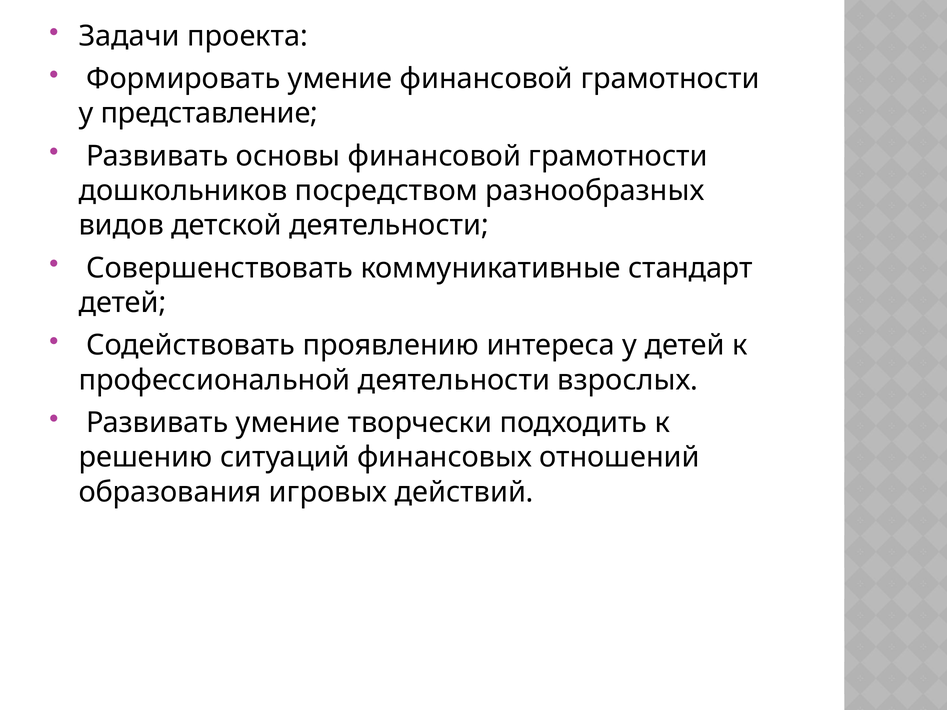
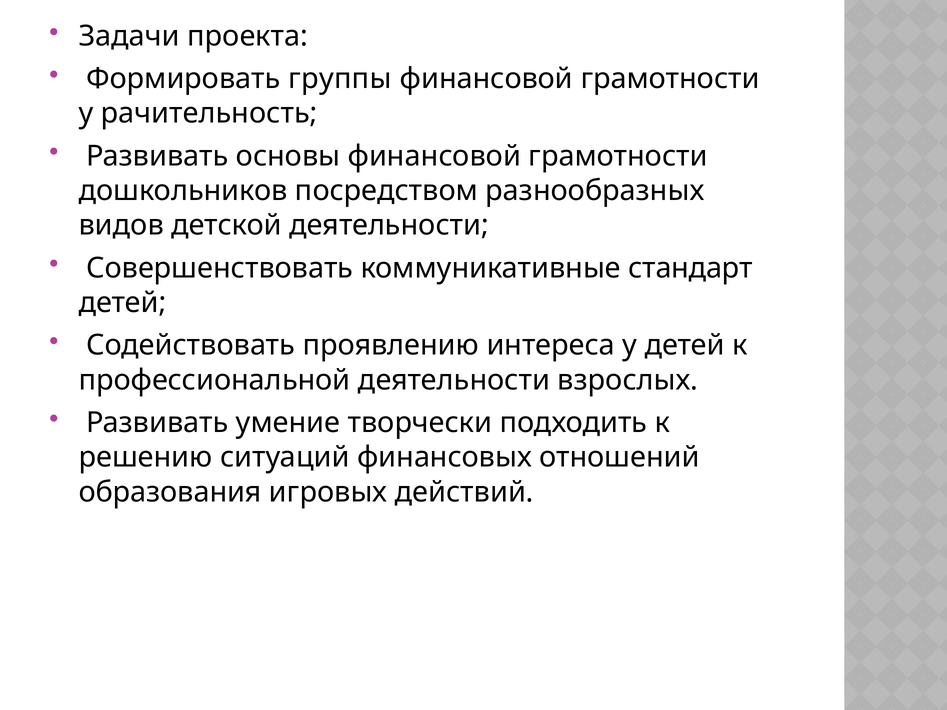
Формировать умение: умение -> группы (340, 79)
представление: представление -> рачительность (209, 113)
